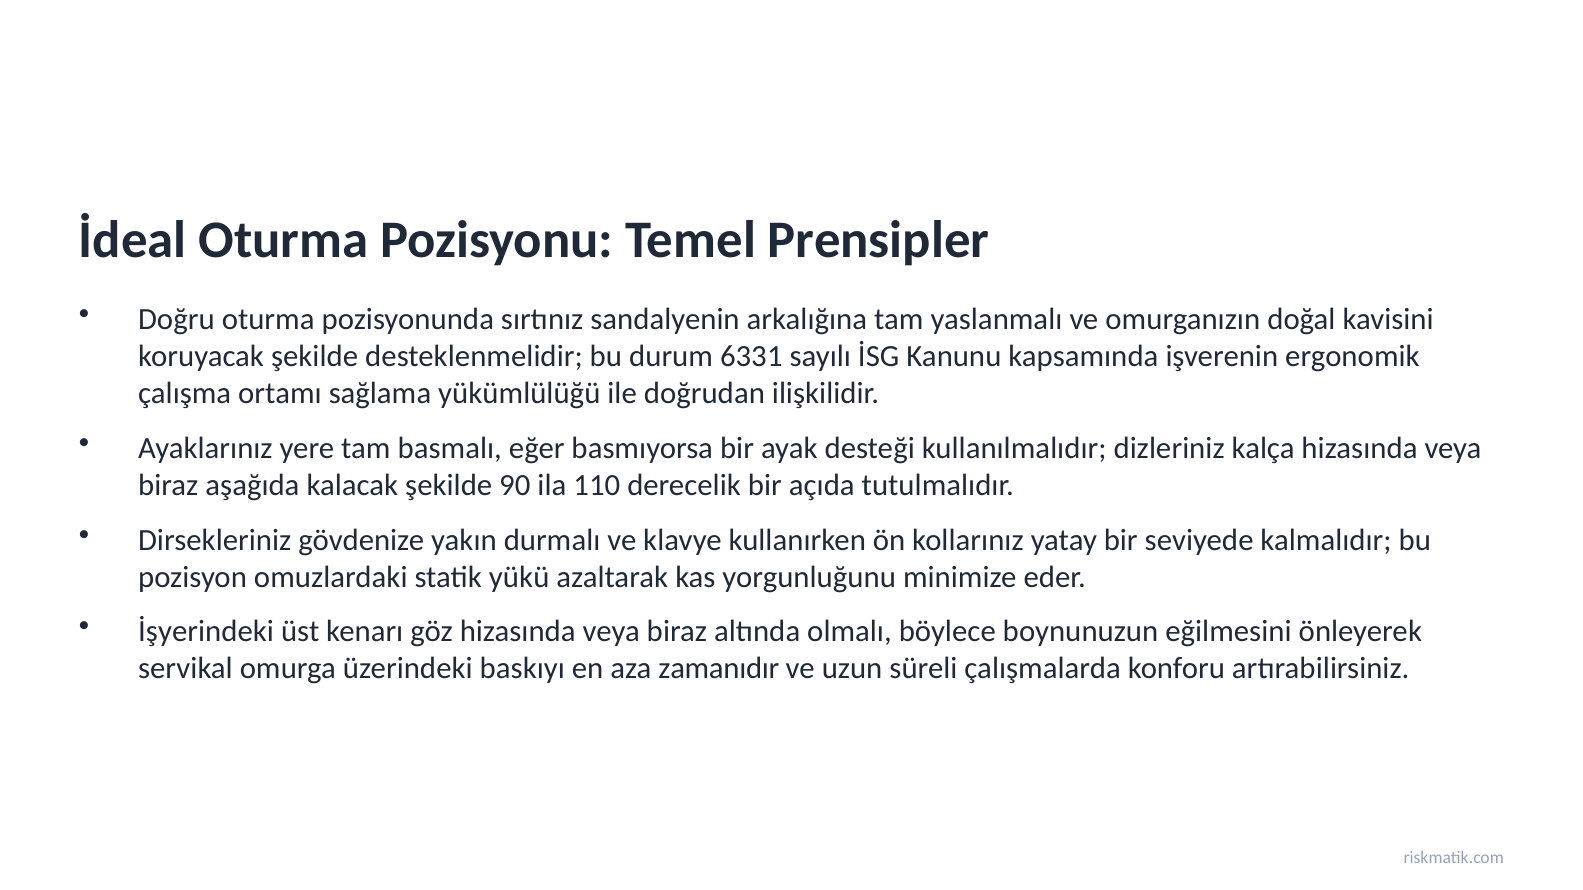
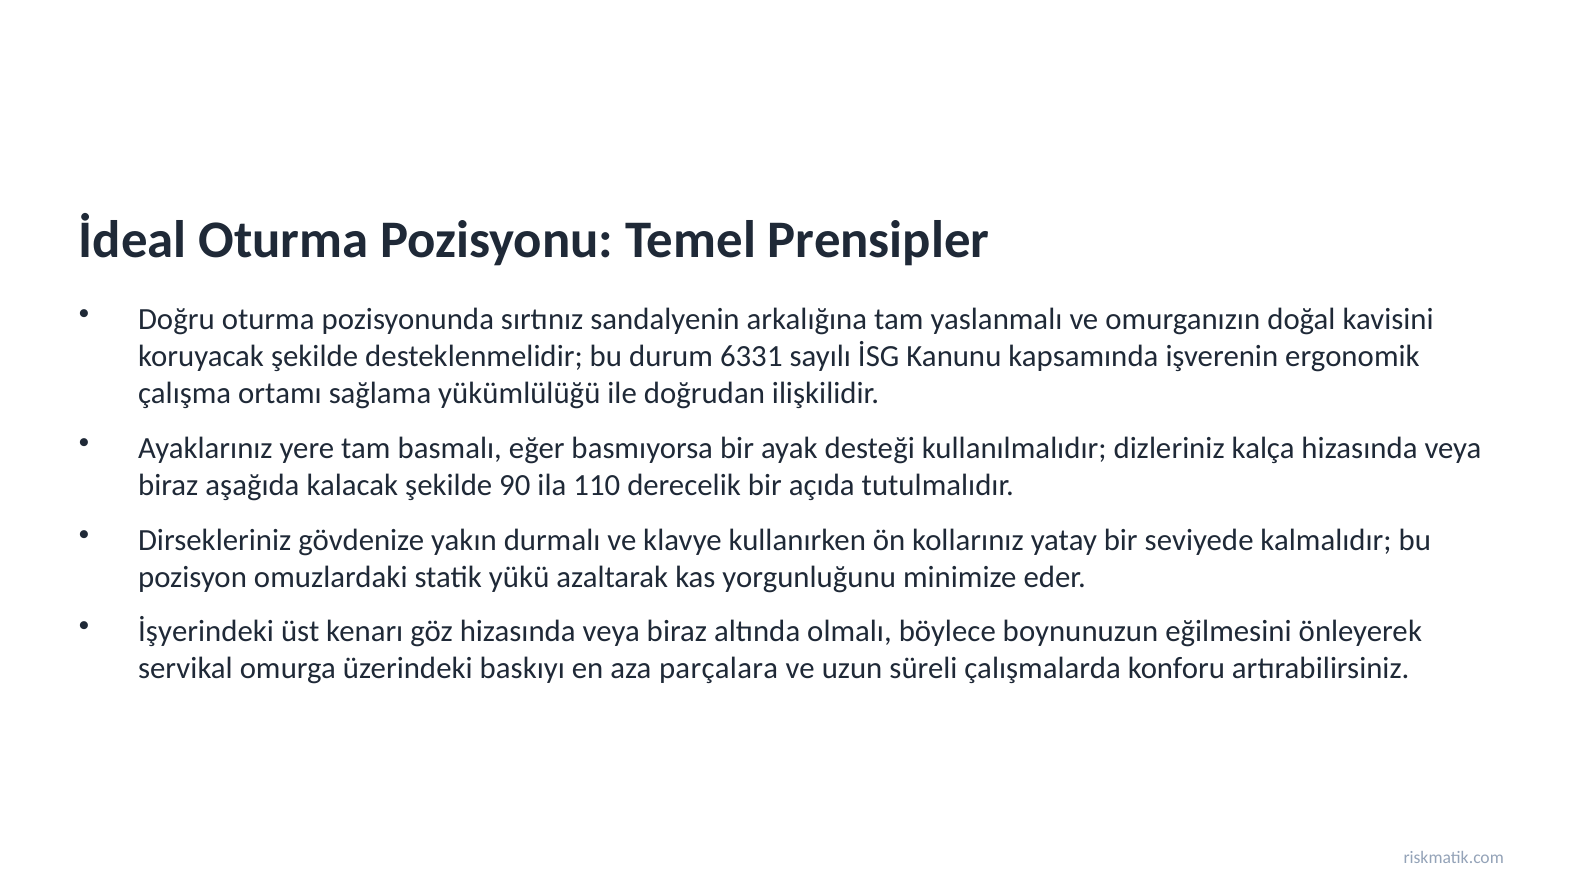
zamanıdır: zamanıdır -> parçalara (719, 669)
